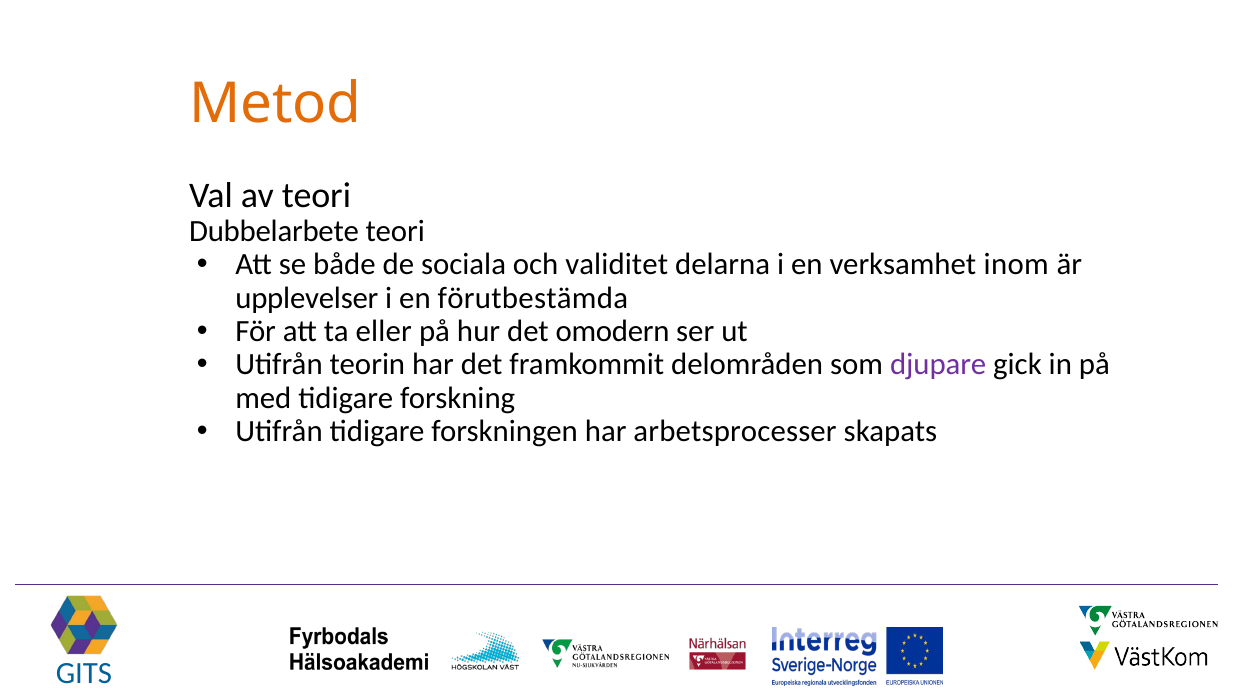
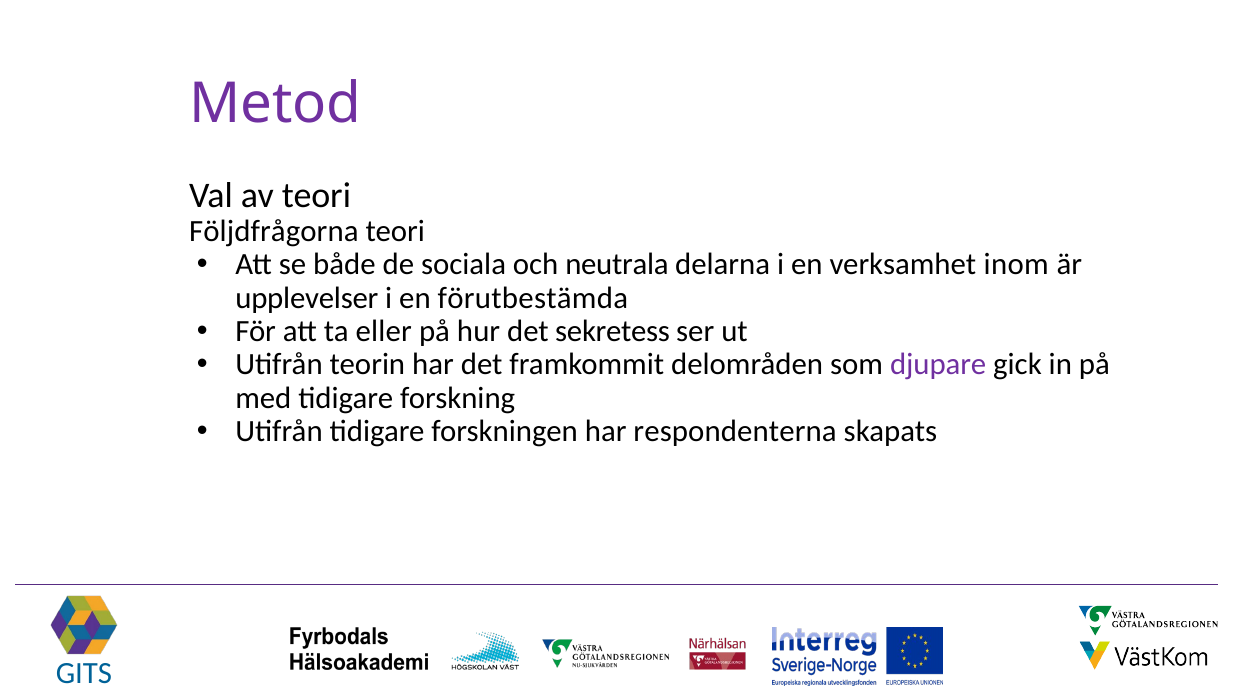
Metod colour: orange -> purple (275, 104)
Dubbelarbete: Dubbelarbete -> Följdfrågorna (274, 231)
validitet: validitet -> neutrala (617, 265)
omodern: omodern -> sekretess (613, 331)
arbetsprocesser: arbetsprocesser -> respondenterna (735, 431)
